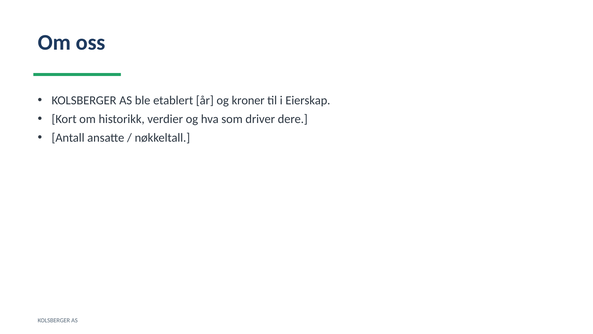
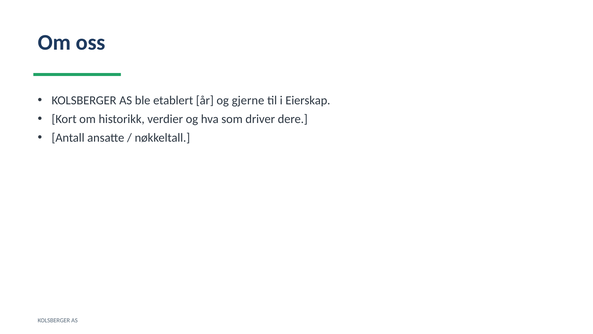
kroner: kroner -> gjerne (248, 100)
